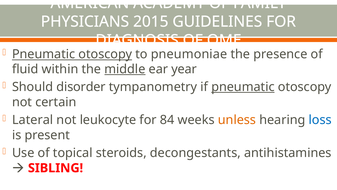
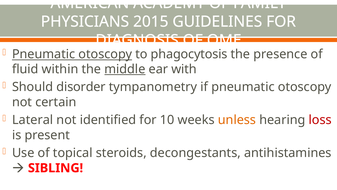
pneumoniae: pneumoniae -> phagocytosis (189, 54)
year: year -> with (184, 69)
pneumatic underline: present -> none (243, 87)
leukocyte: leukocyte -> identified (108, 120)
84: 84 -> 10 (167, 120)
loss colour: blue -> red (320, 120)
